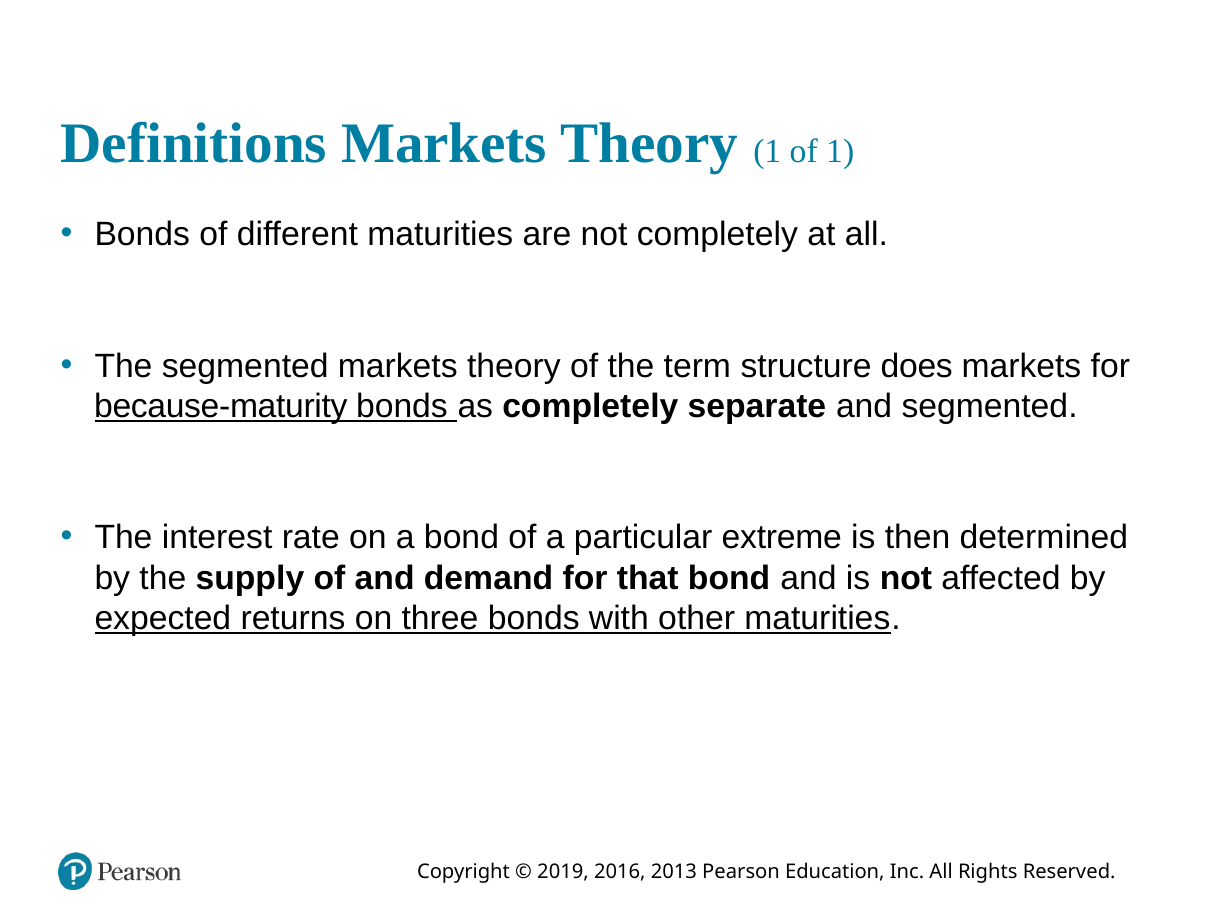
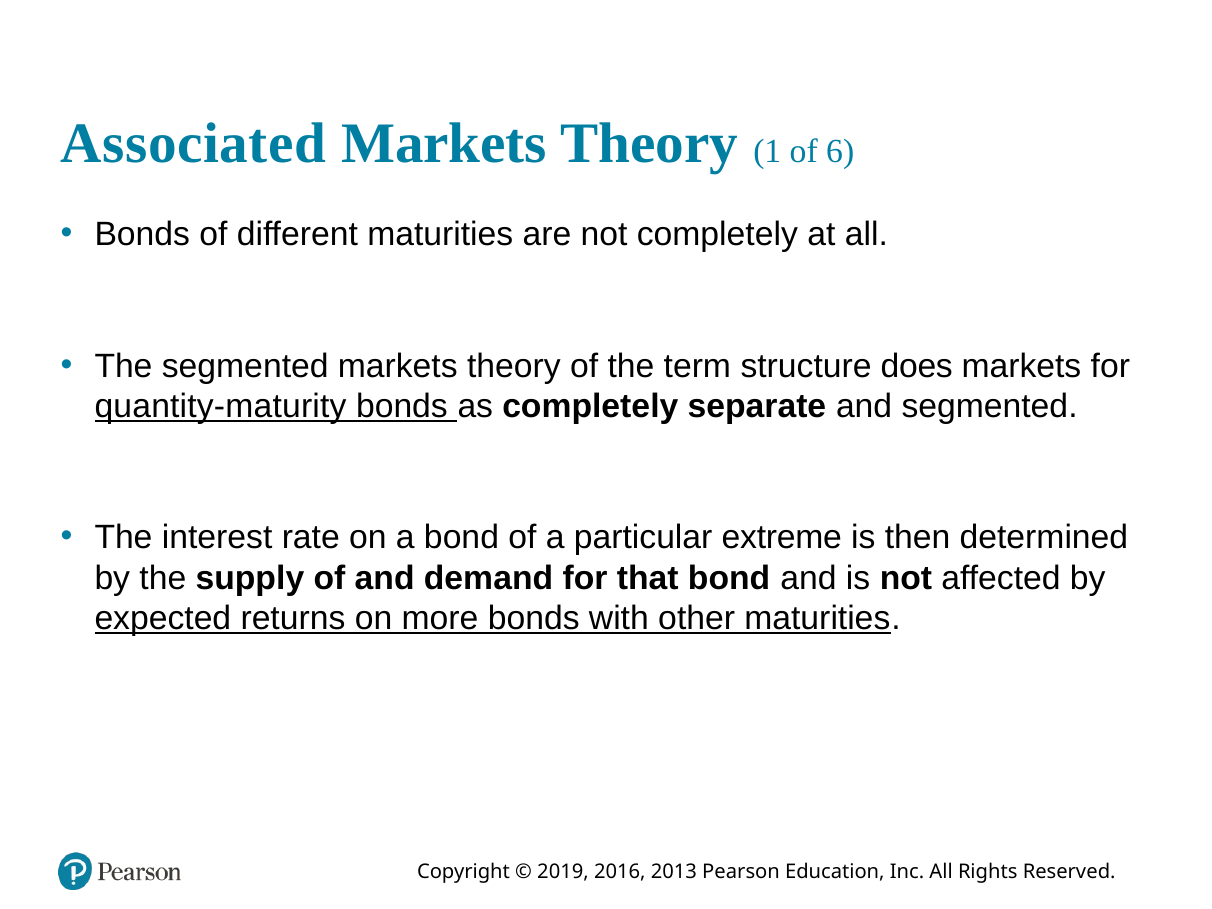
Definitions: Definitions -> Associated (194, 144)
of 1: 1 -> 6 (840, 151)
because-maturity: because-maturity -> quantity-maturity (220, 406)
three: three -> more (440, 619)
